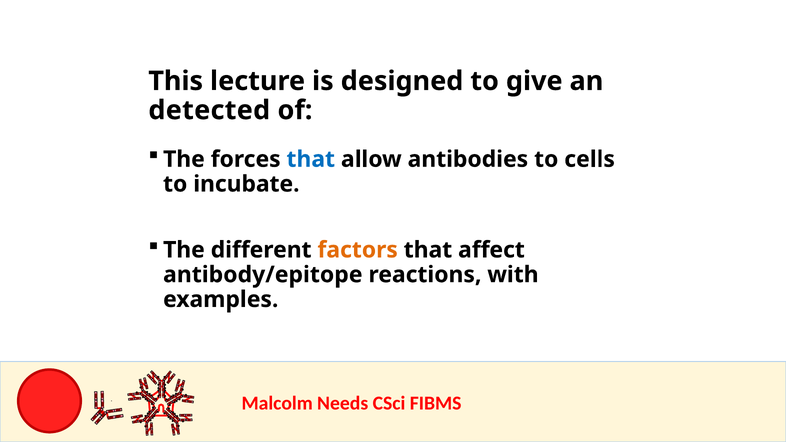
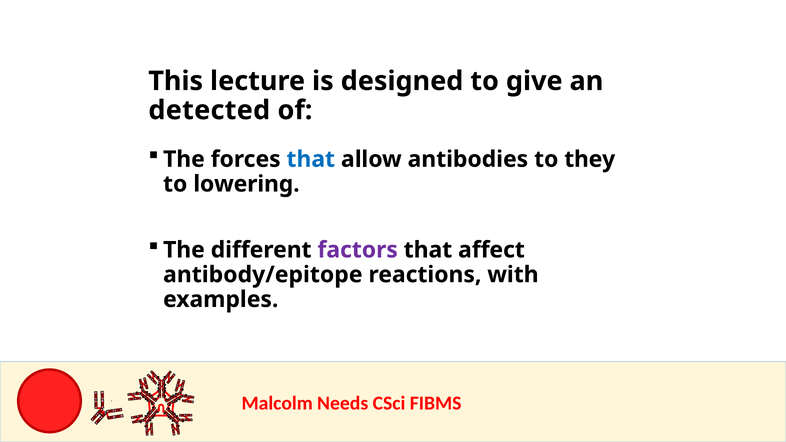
cells: cells -> they (590, 159)
incubate: incubate -> lowering (246, 184)
factors colour: orange -> purple (358, 250)
